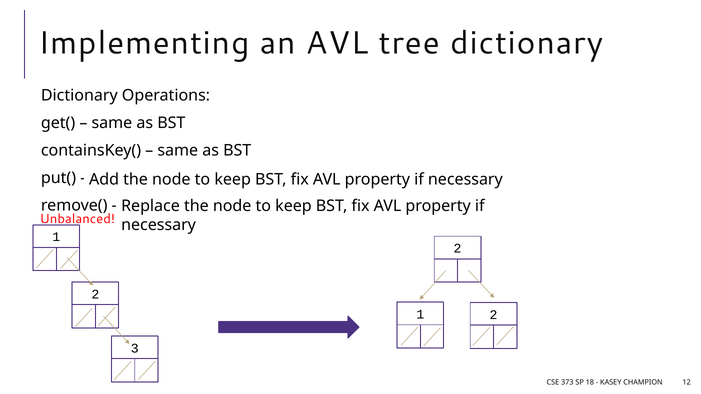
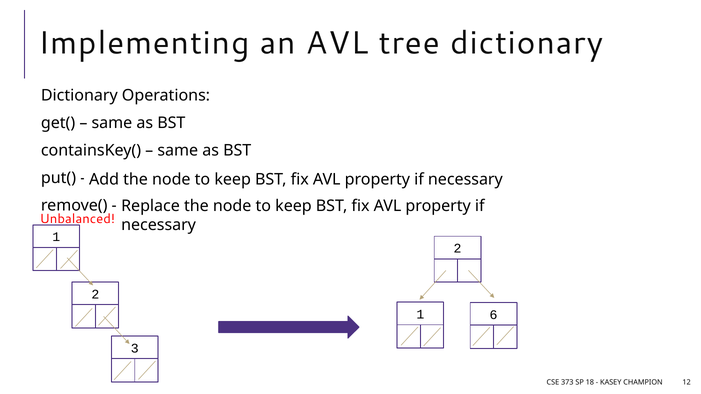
2: 2 -> 6 (493, 315)
